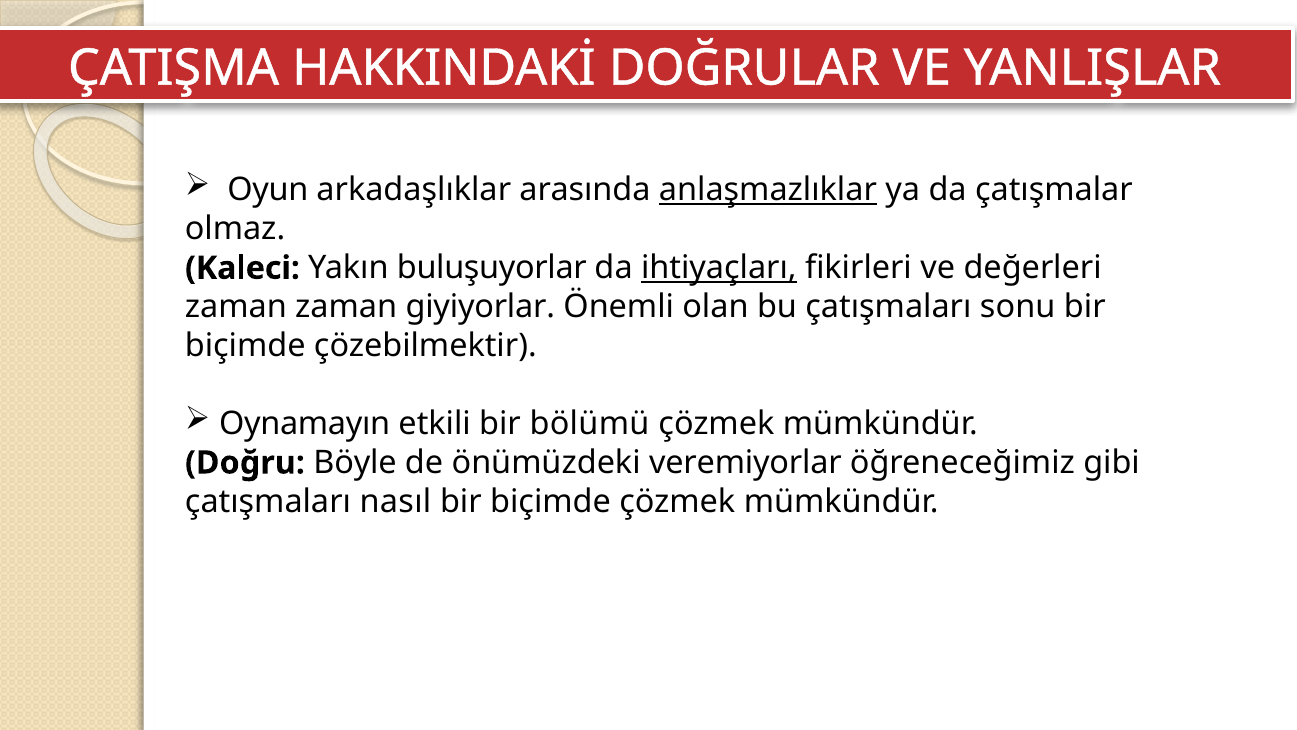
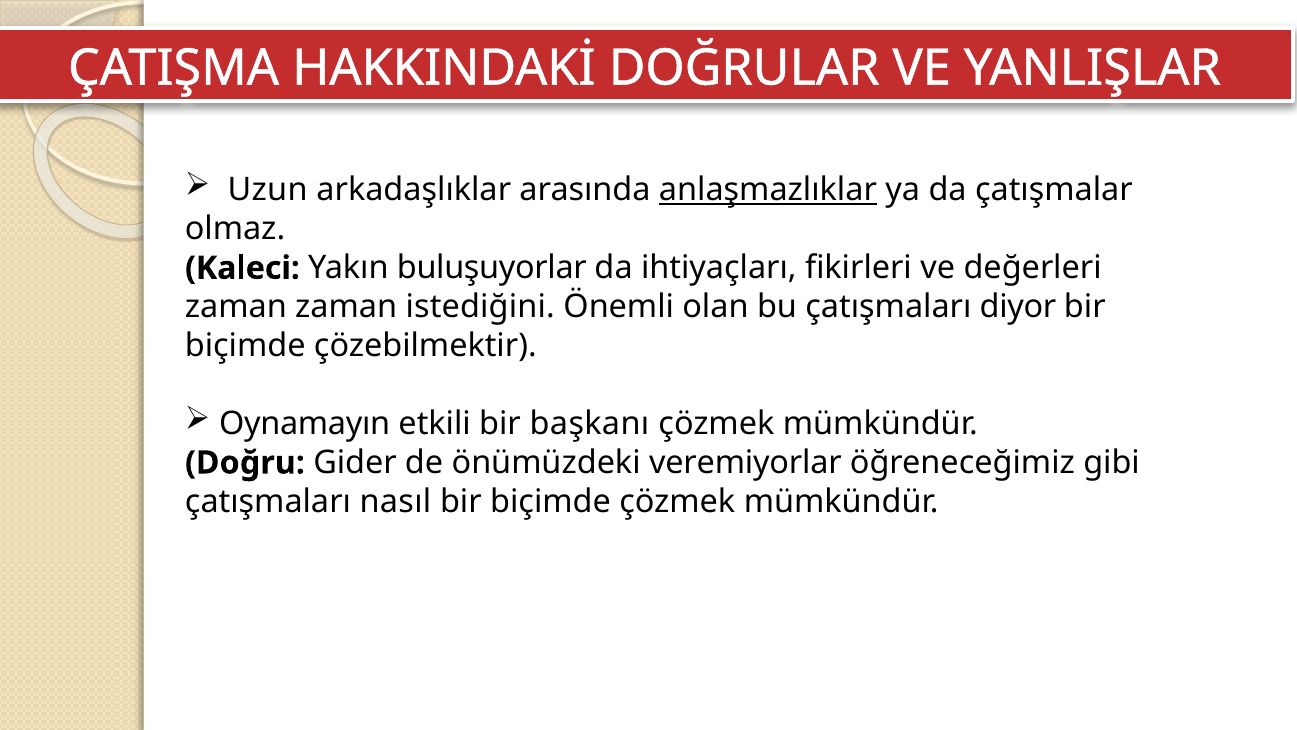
Oyun: Oyun -> Uzun (268, 190)
ihtiyaçları underline: present -> none (719, 268)
giyiyorlar: giyiyorlar -> istediğini (480, 307)
sonu: sonu -> diyor (1018, 307)
bölümü: bölümü -> başkanı (589, 424)
Böyle: Böyle -> Gider (355, 463)
